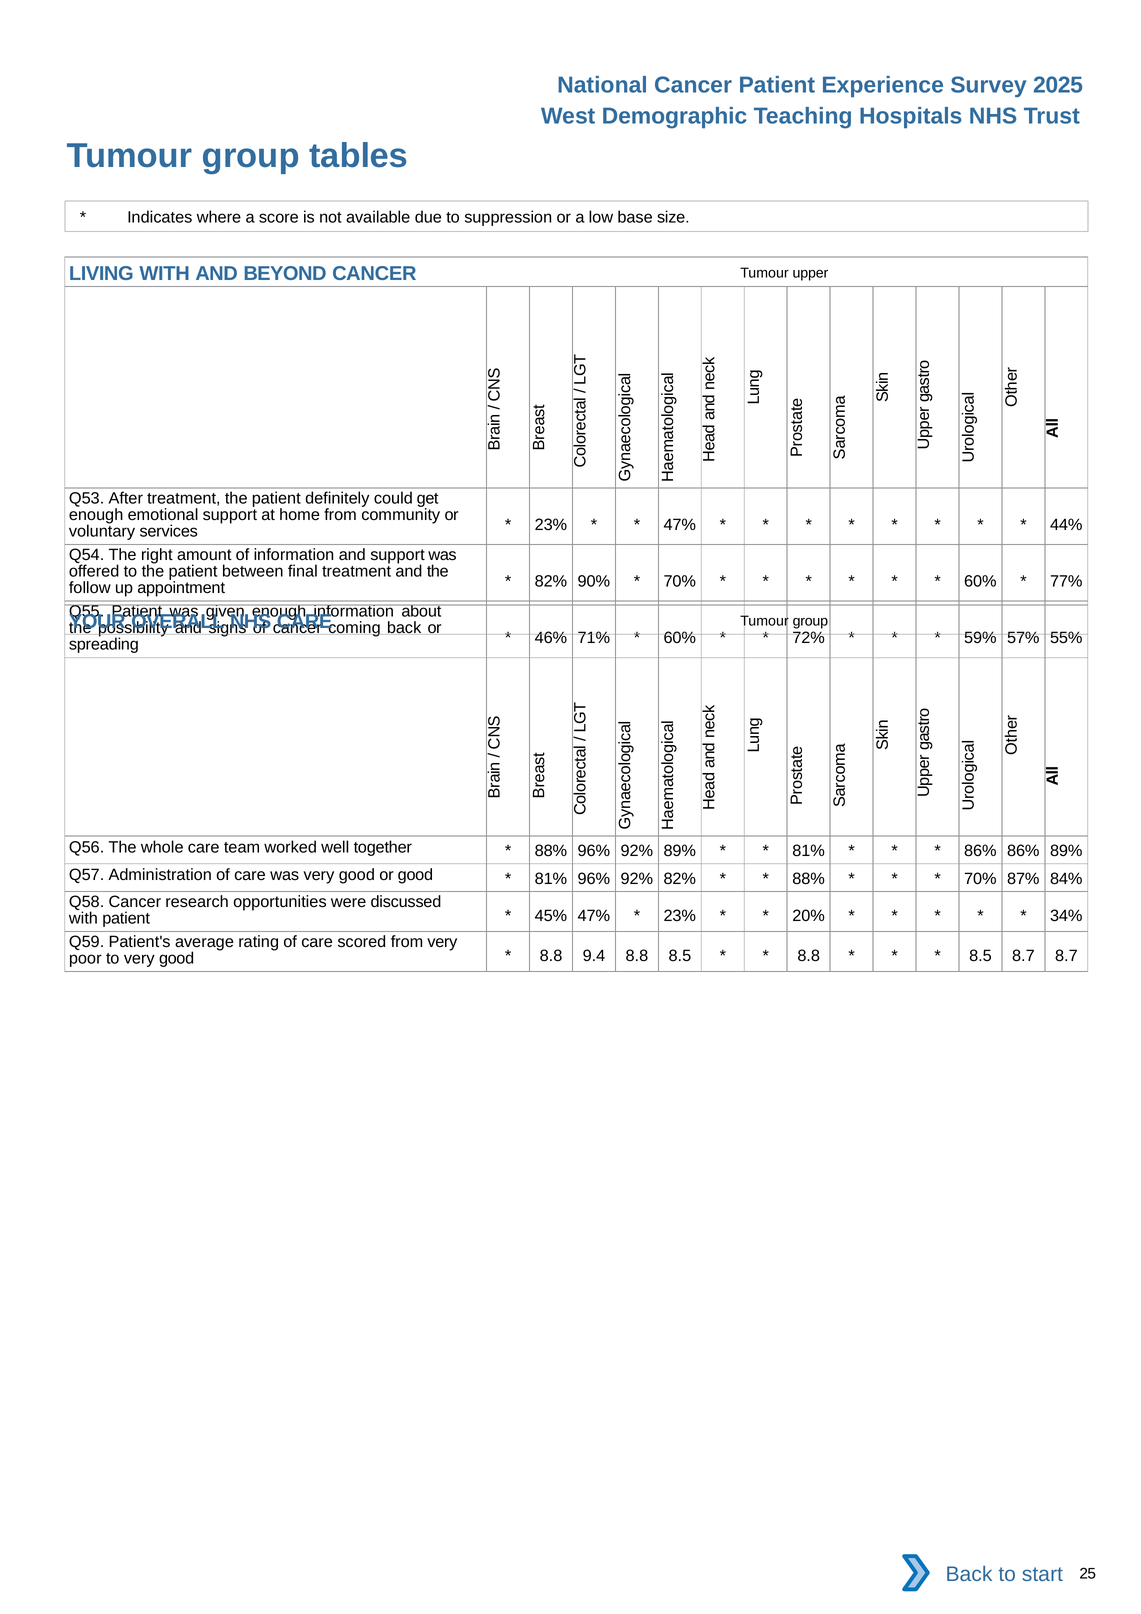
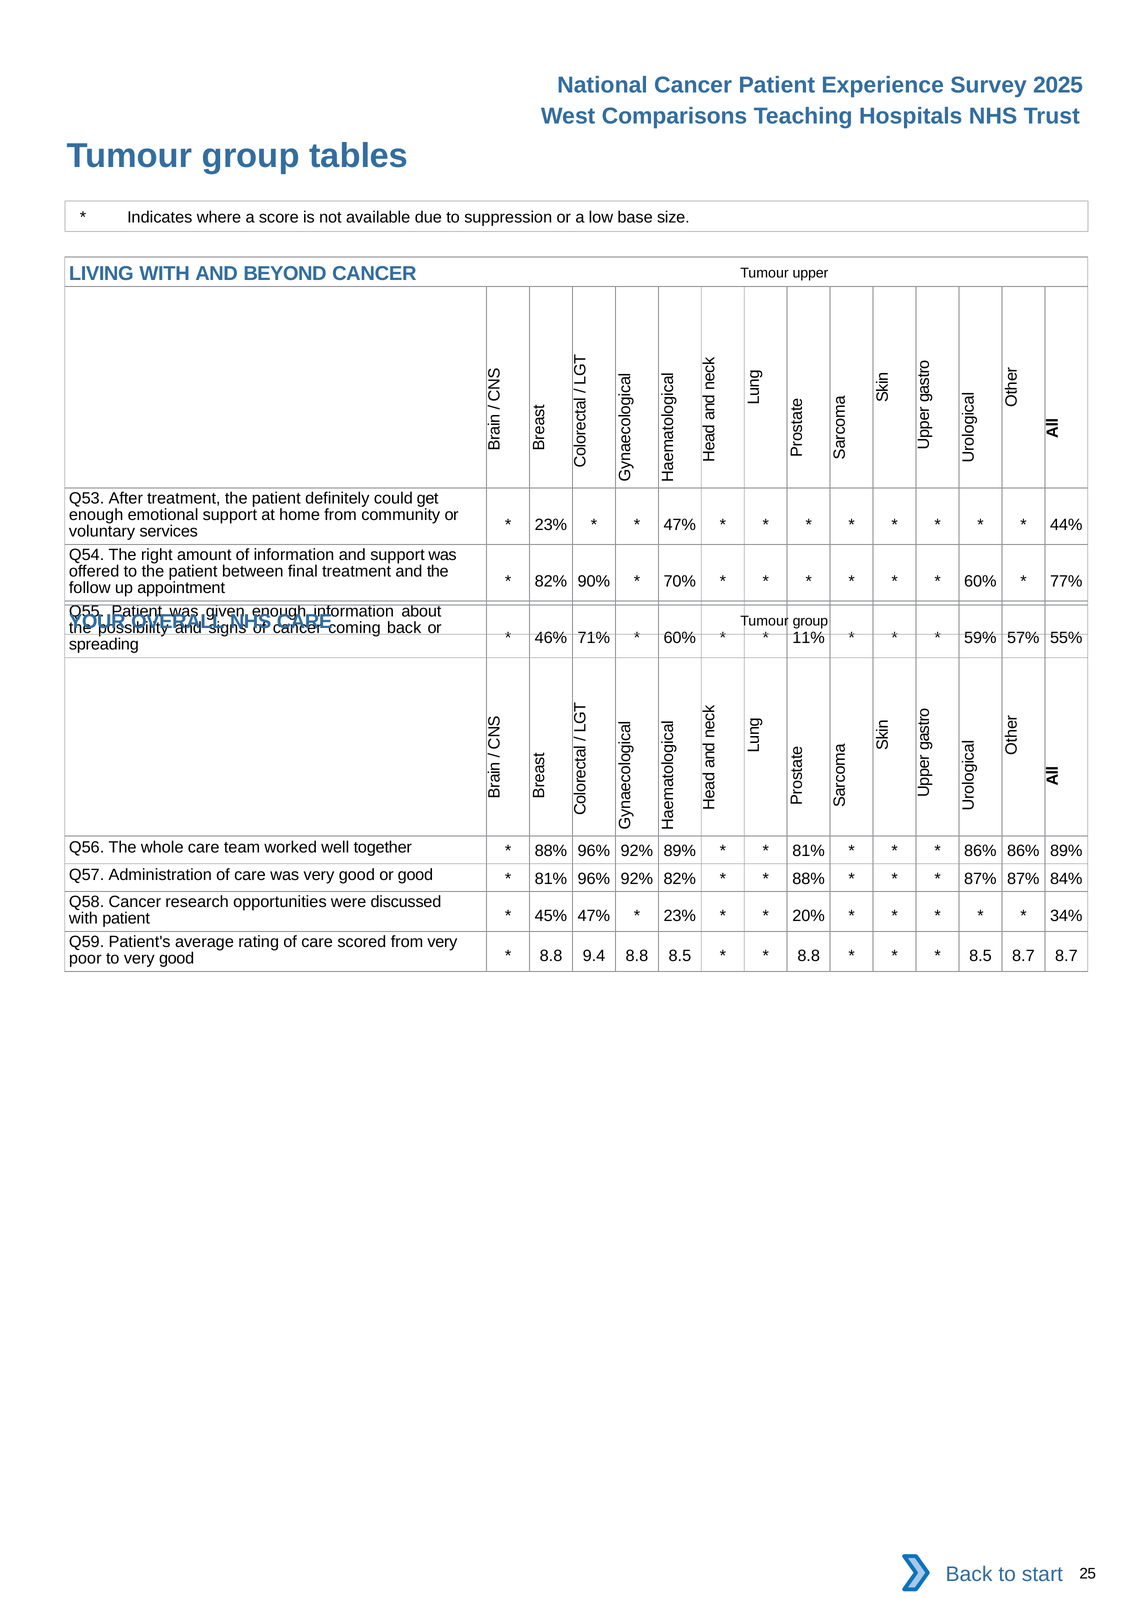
Demographic: Demographic -> Comparisons (674, 116)
72%: 72% -> 11% (809, 638)
70%: 70% -> 87% (980, 879)
